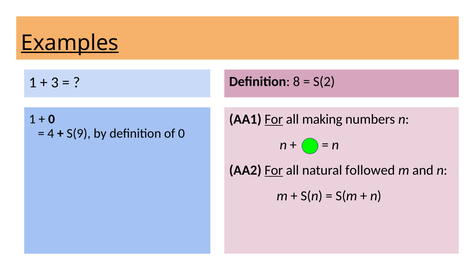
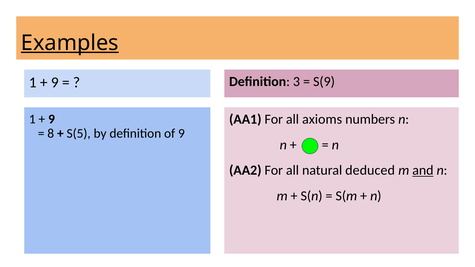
8: 8 -> 3 (296, 82)
S(2: S(2 -> S(9 (324, 82)
3: 3 -> 9 (55, 82)
0: 0 -> 9 (52, 119)
For underline: present -> none (274, 120)
making: making -> axioms (322, 120)
4: 4 -> 8 (51, 133)
S(9: S(9 -> S(5 (79, 133)
of 0: 0 -> 9 (181, 133)
For underline: present -> none (274, 171)
followed: followed -> deduced (370, 171)
and underline: none -> present (423, 171)
